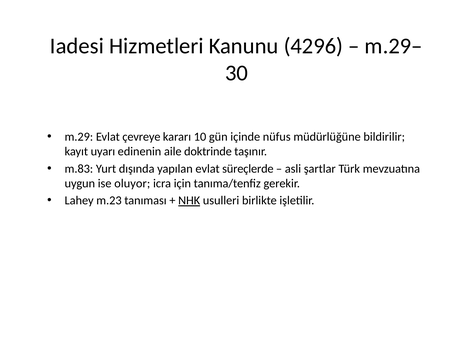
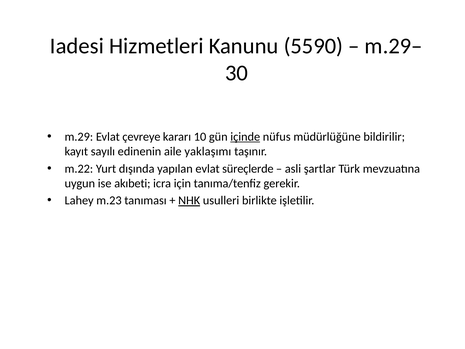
4296: 4296 -> 5590 (313, 46)
içinde underline: none -> present (245, 137)
uyarı: uyarı -> sayılı (103, 151)
doktrinde: doktrinde -> yaklaşımı (208, 151)
m.83: m.83 -> m.22 (79, 169)
oluyor: oluyor -> akıbeti (132, 183)
